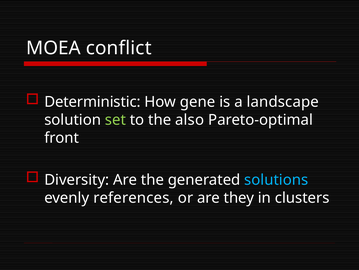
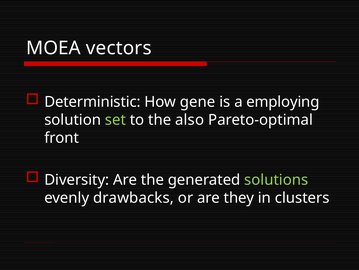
conflict: conflict -> vectors (119, 48)
landscape: landscape -> employing (283, 102)
solutions colour: light blue -> light green (276, 179)
references: references -> drawbacks (133, 197)
